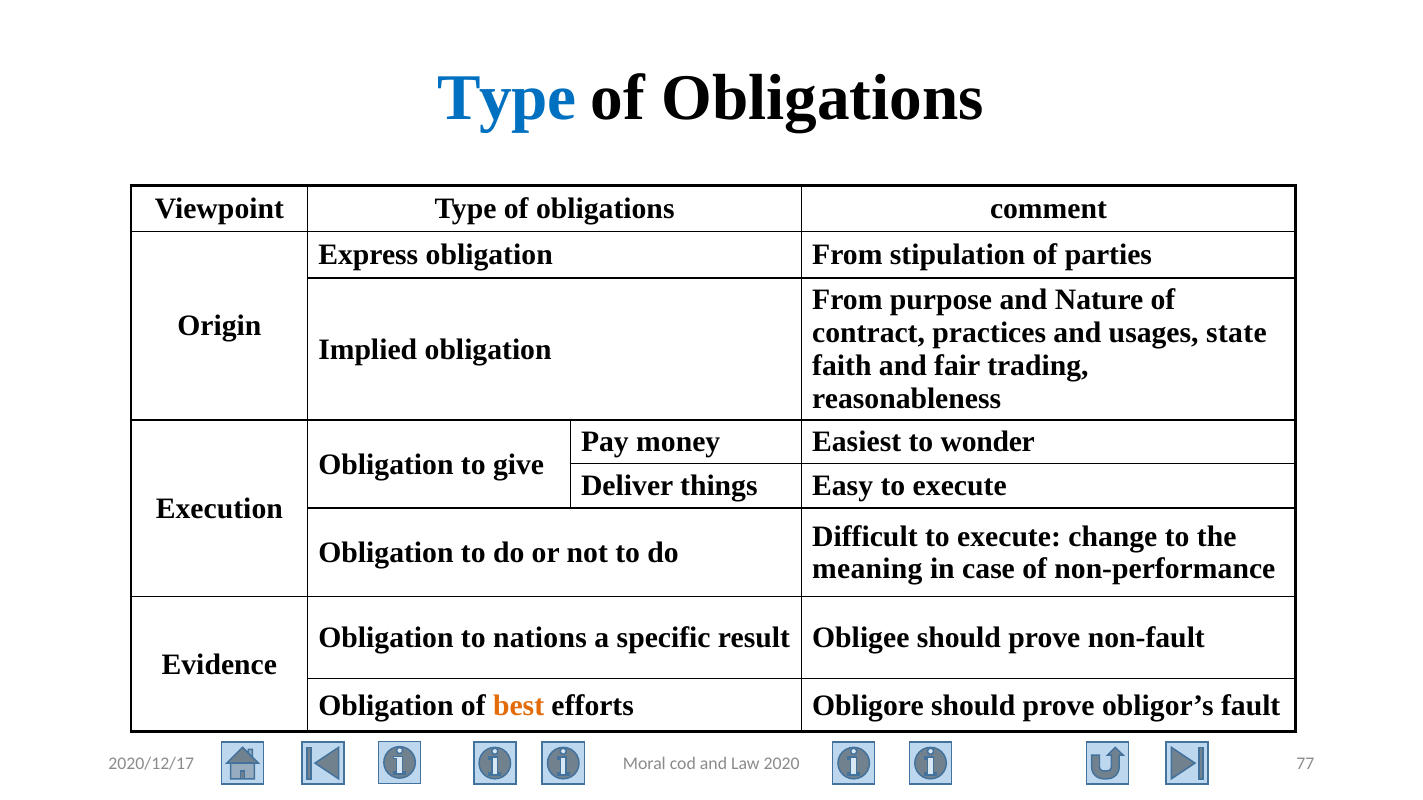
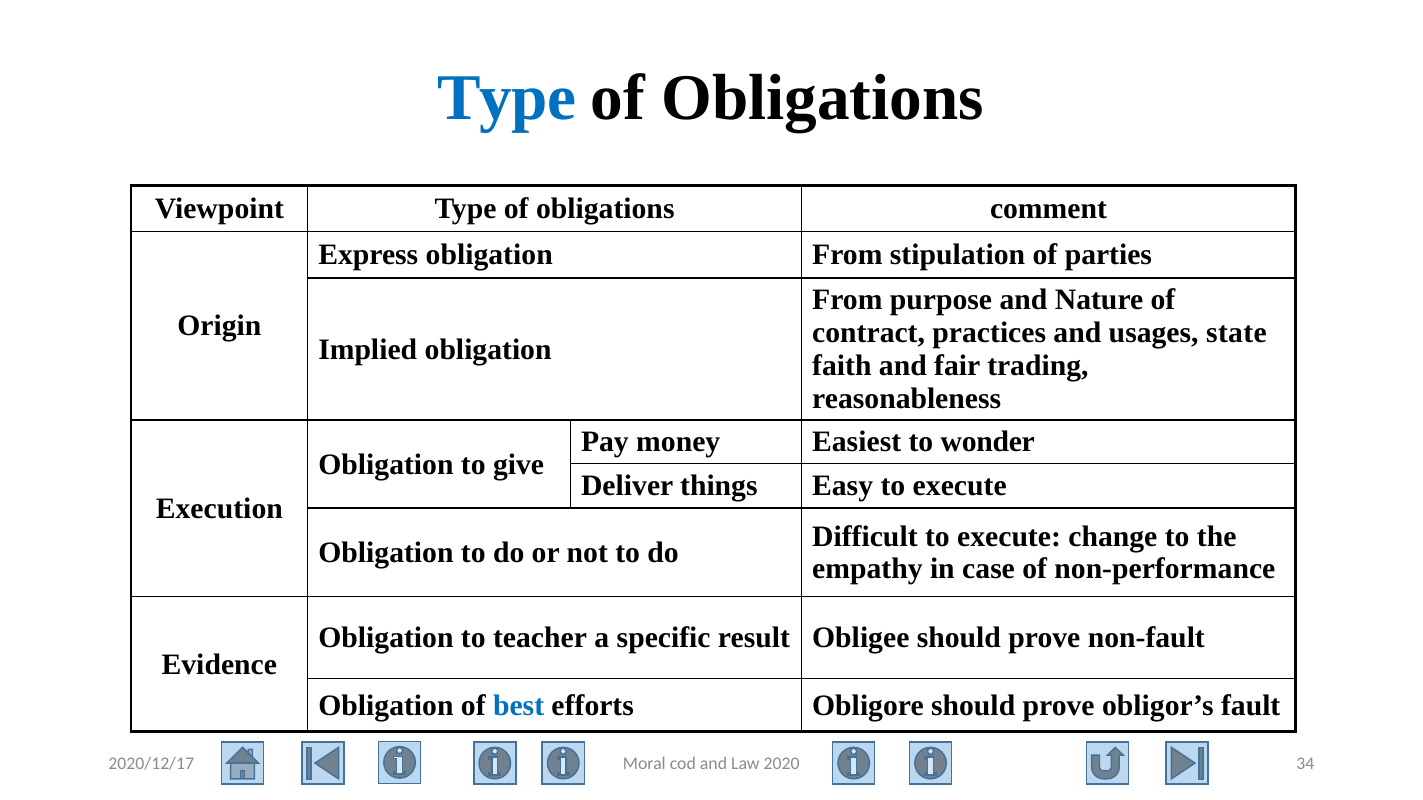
meaning: meaning -> empathy (867, 569)
nations: nations -> teacher (540, 638)
best colour: orange -> blue (519, 706)
77: 77 -> 34 (1305, 764)
